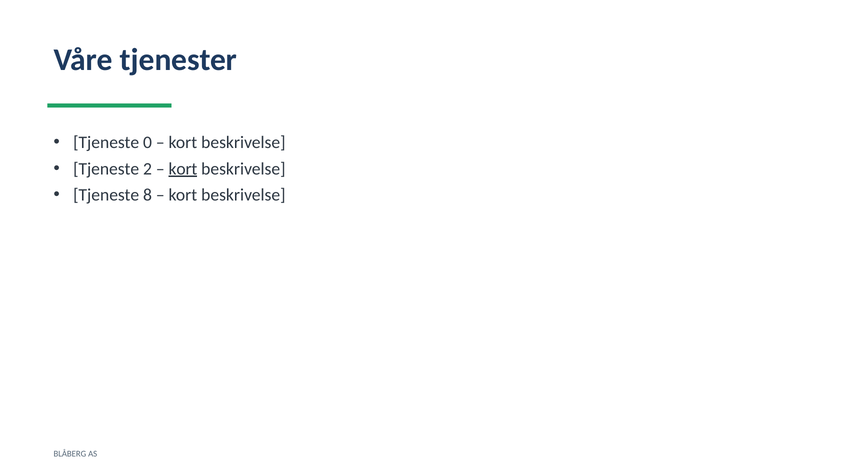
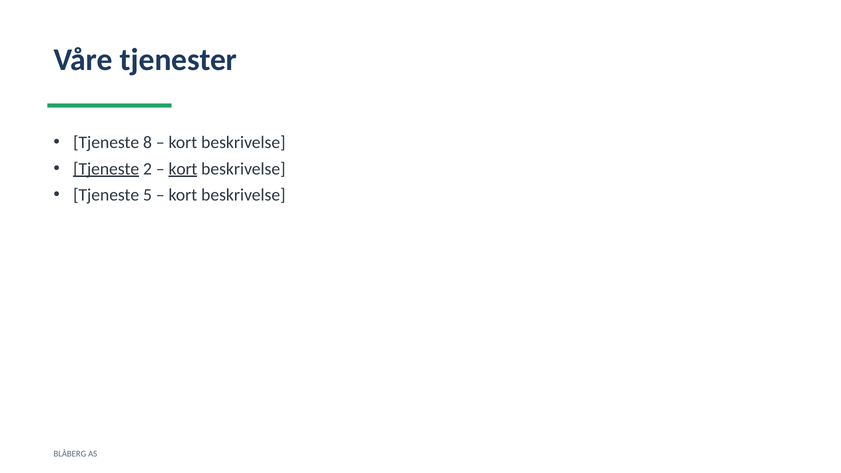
0: 0 -> 8 (147, 142)
Tjeneste underline: none -> present (106, 169)
8: 8 -> 5 (147, 195)
